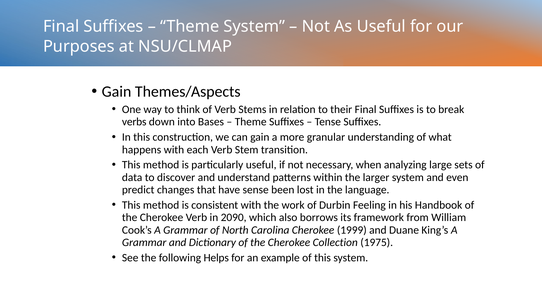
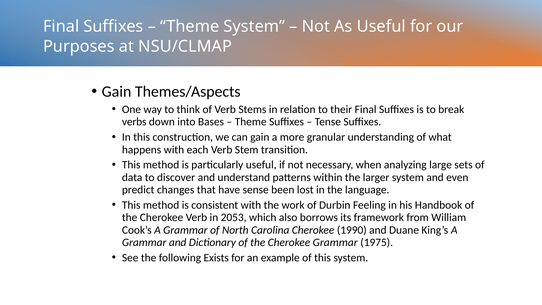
2090: 2090 -> 2053 (234, 217)
1999: 1999 -> 1990 (352, 230)
Cherokee Collection: Collection -> Grammar (335, 242)
Helps: Helps -> Exists (216, 258)
